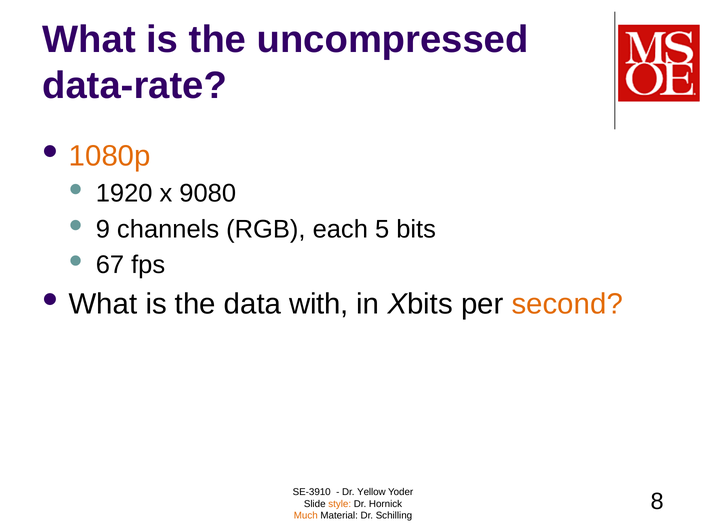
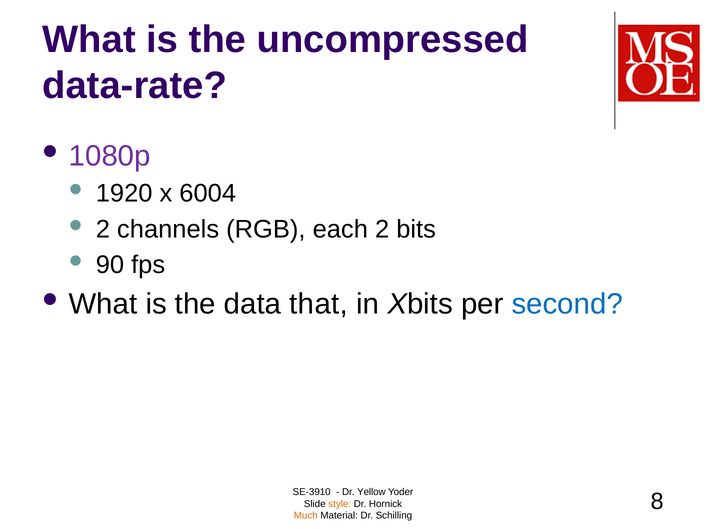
1080p colour: orange -> purple (110, 156)
9080: 9080 -> 6004 (208, 194)
9: 9 -> 2 (103, 229)
each 5: 5 -> 2 (382, 229)
67: 67 -> 90 (110, 265)
with: with -> that (319, 304)
second colour: orange -> blue (567, 304)
